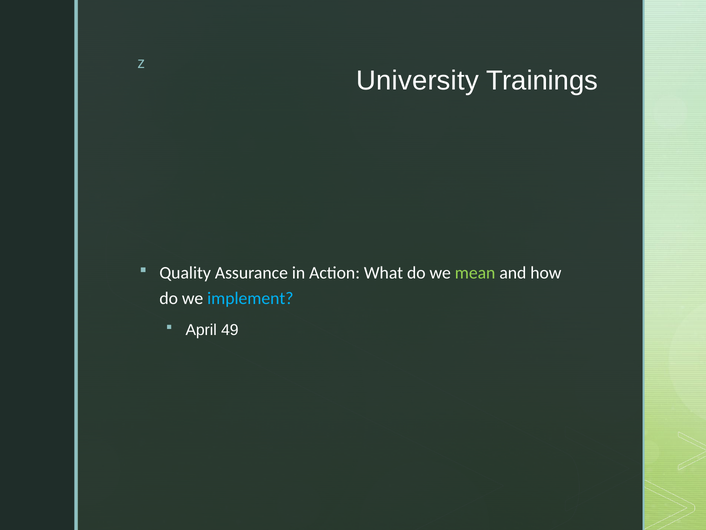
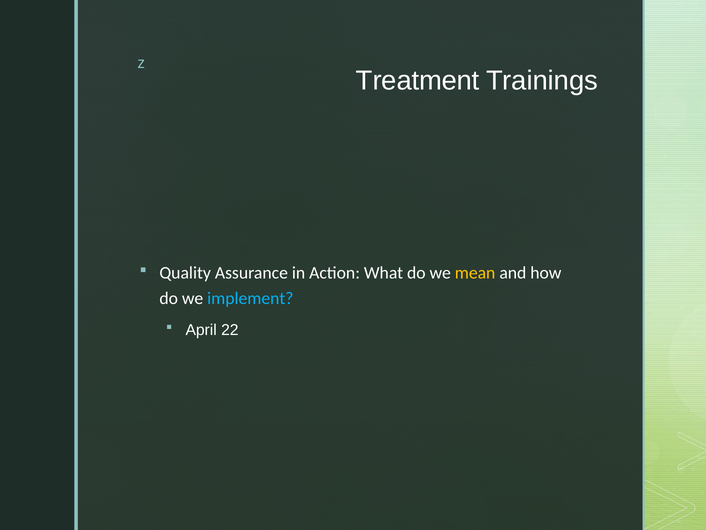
University: University -> Treatment (418, 81)
mean colour: light green -> yellow (475, 273)
49: 49 -> 22 (230, 330)
